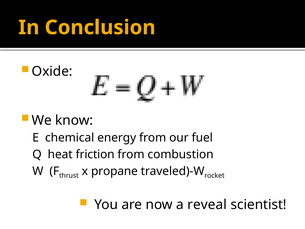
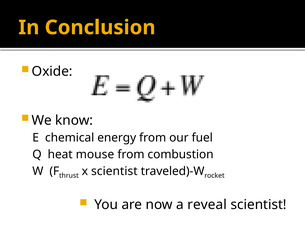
friction: friction -> mouse (95, 154)
x propane: propane -> scientist (114, 171)
